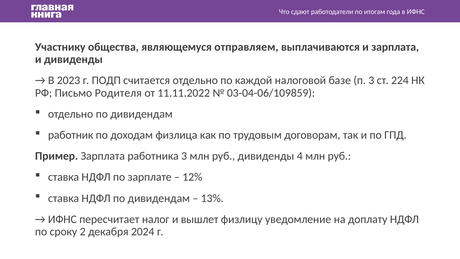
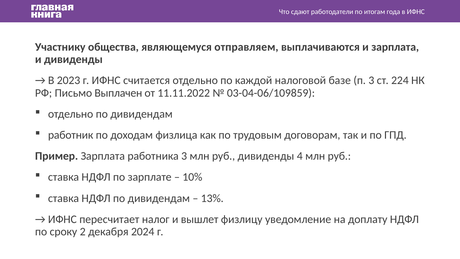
г ПОДП: ПОДП -> ИФНС (106, 80)
Родителя: Родителя -> Выплачен (118, 93)
12%: 12% -> 10% (192, 177)
